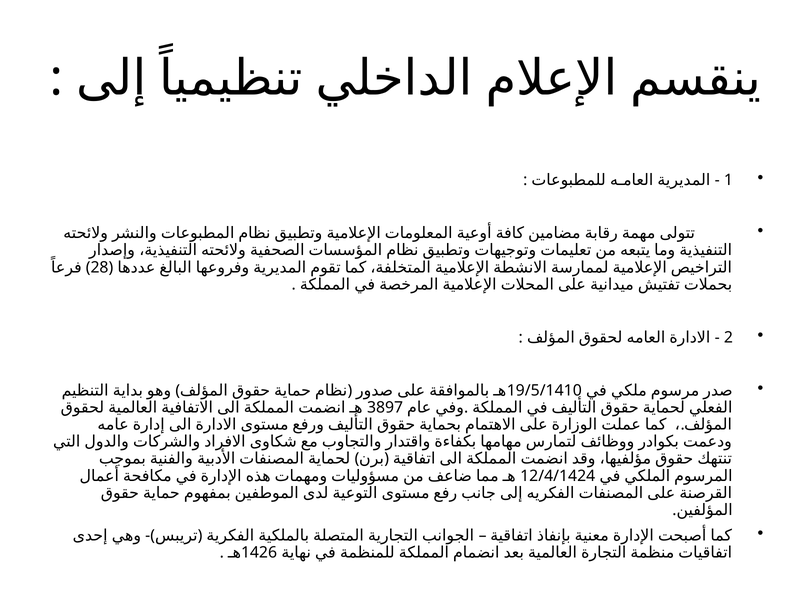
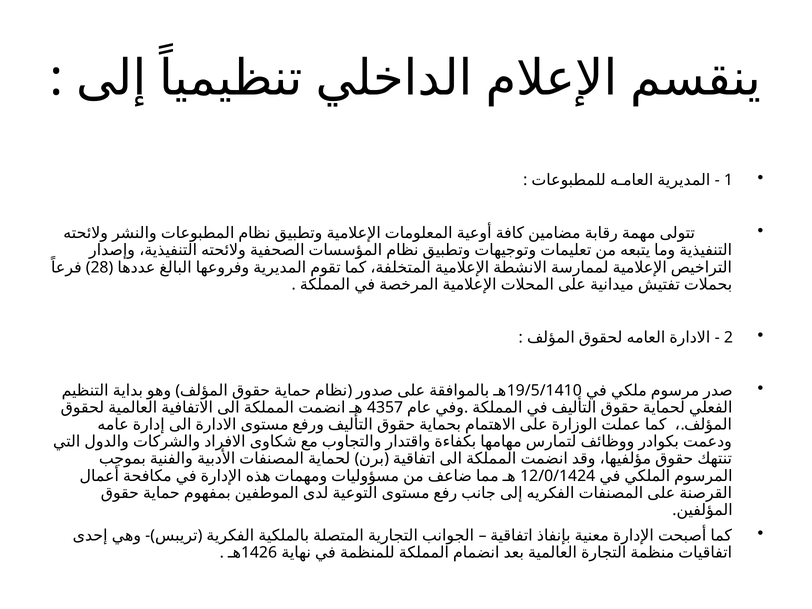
3897: 3897 -> 4357 (385, 408)
12/4/1424: 12/4/1424 -> 12/0/1424 (558, 476)
